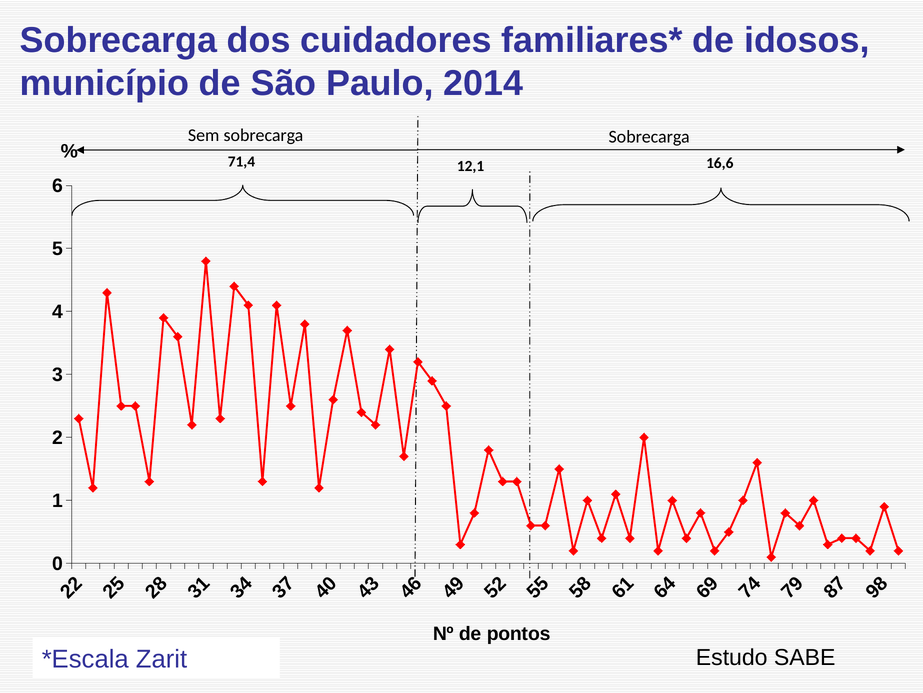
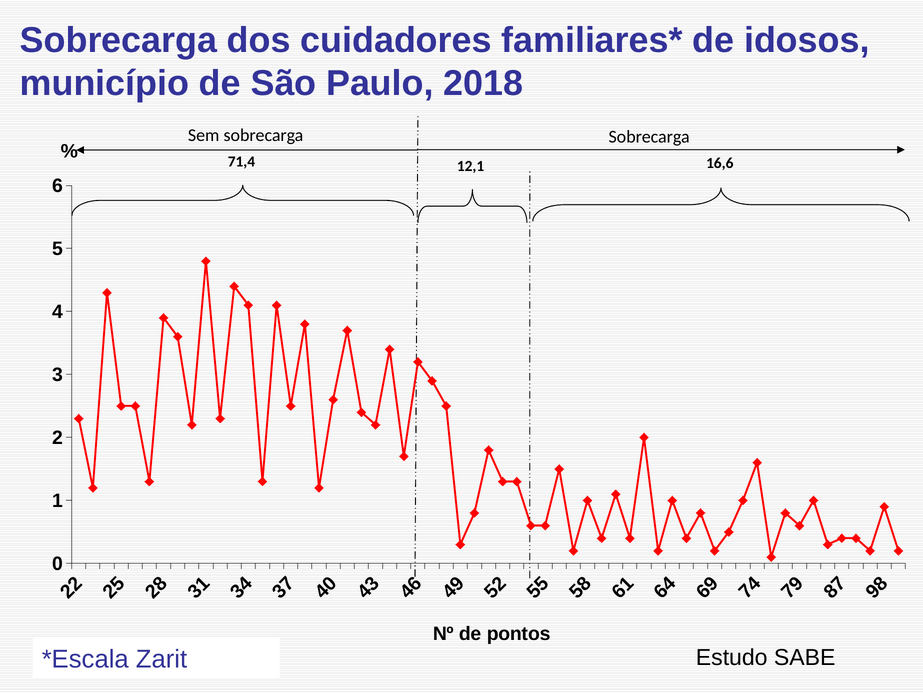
2014: 2014 -> 2018 (483, 83)
